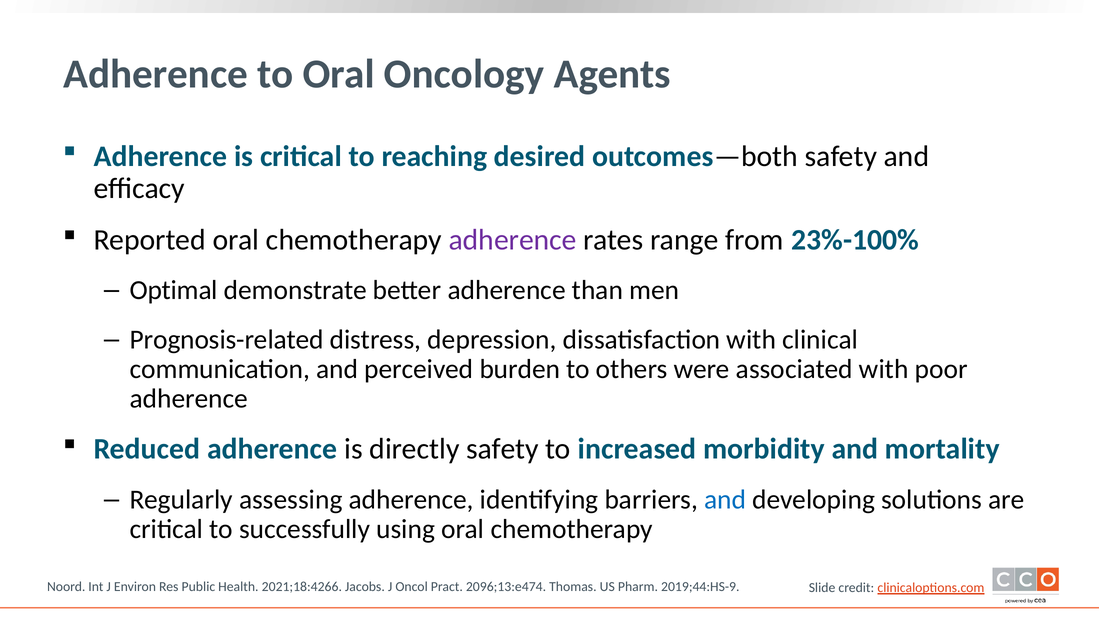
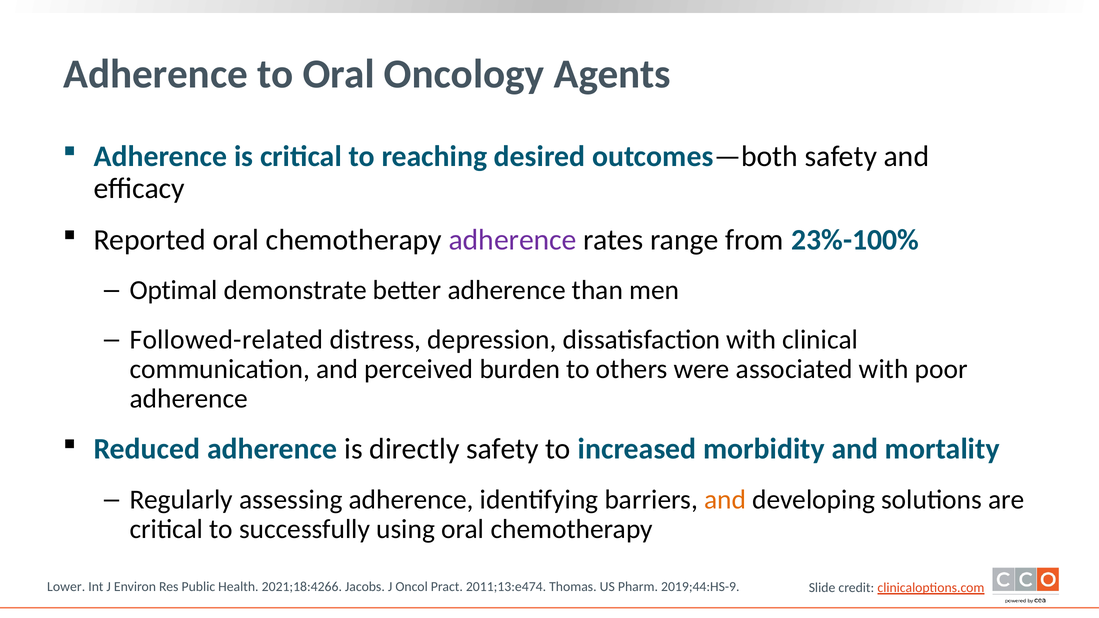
Prognosis-related: Prognosis-related -> Followed-related (227, 340)
and colour: blue -> orange (725, 500)
Noord: Noord -> Lower (66, 587)
2096;13:e474: 2096;13:e474 -> 2011;13:e474 (506, 587)
